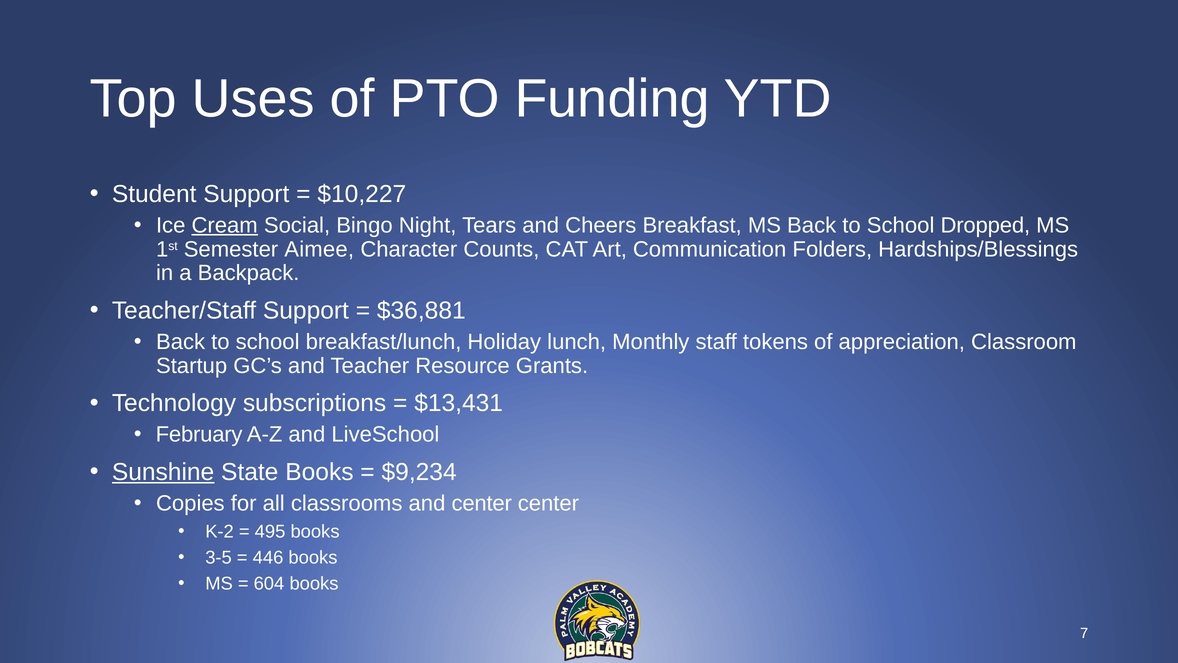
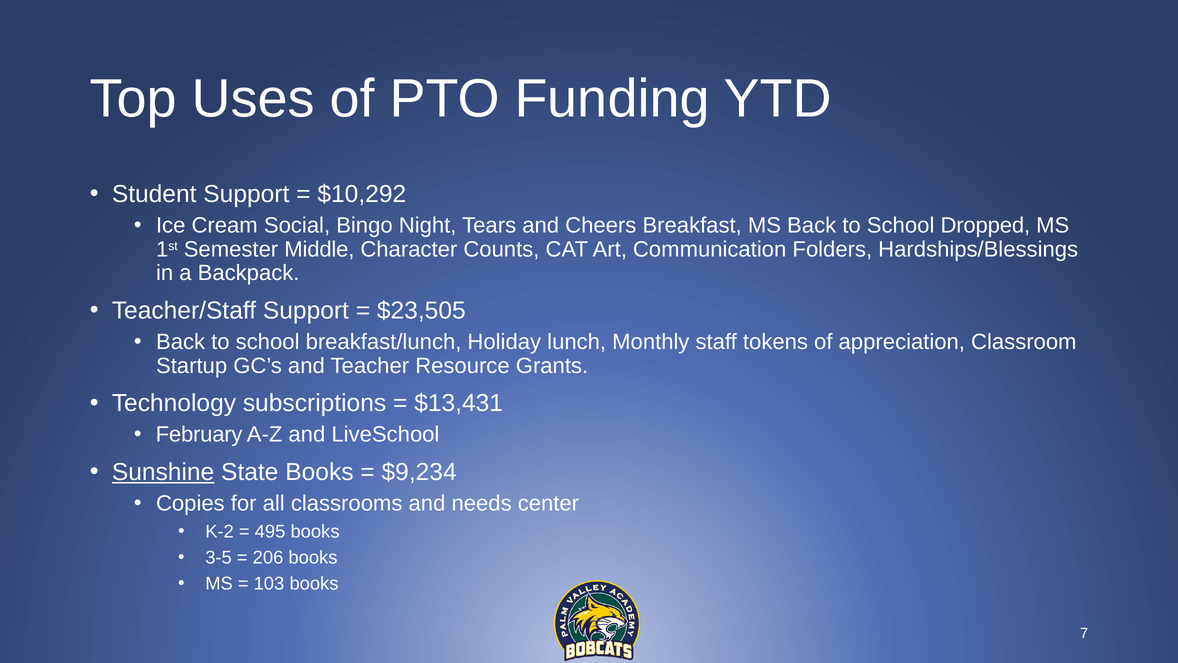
$10,227: $10,227 -> $10,292 (362, 194)
Cream underline: present -> none (225, 225)
Aimee: Aimee -> Middle (319, 249)
$36,881: $36,881 -> $23,505 (421, 310)
and center: center -> needs (482, 503)
446: 446 -> 206 (268, 557)
604: 604 -> 103 (269, 583)
